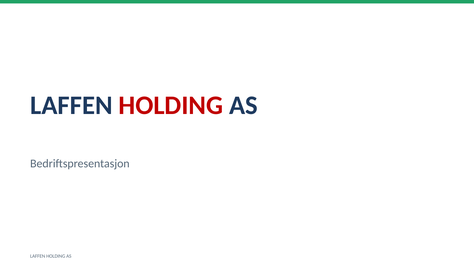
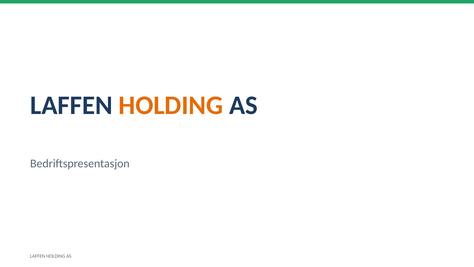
HOLDING colour: red -> orange (171, 105)
